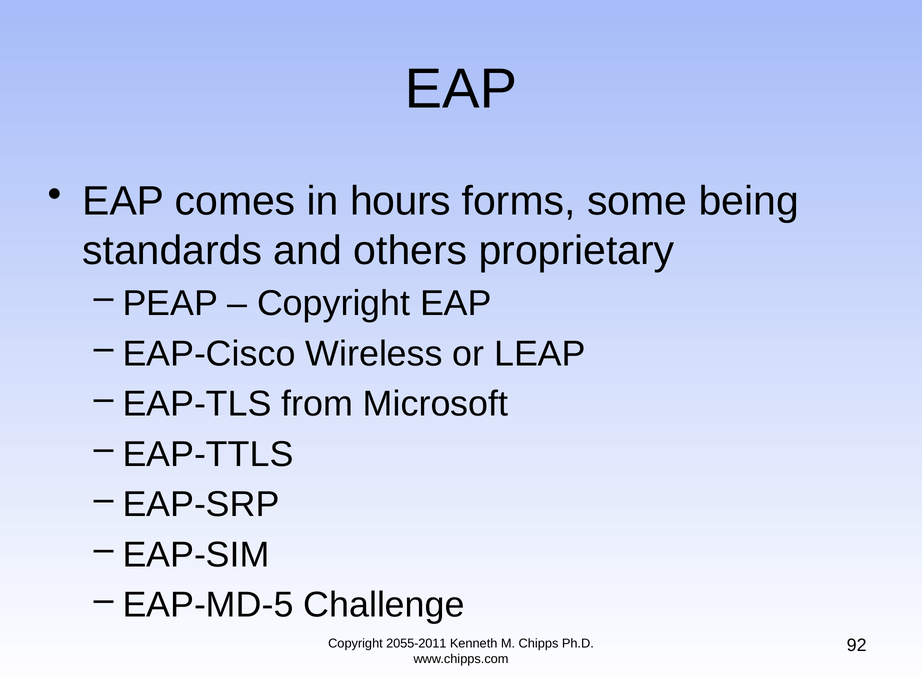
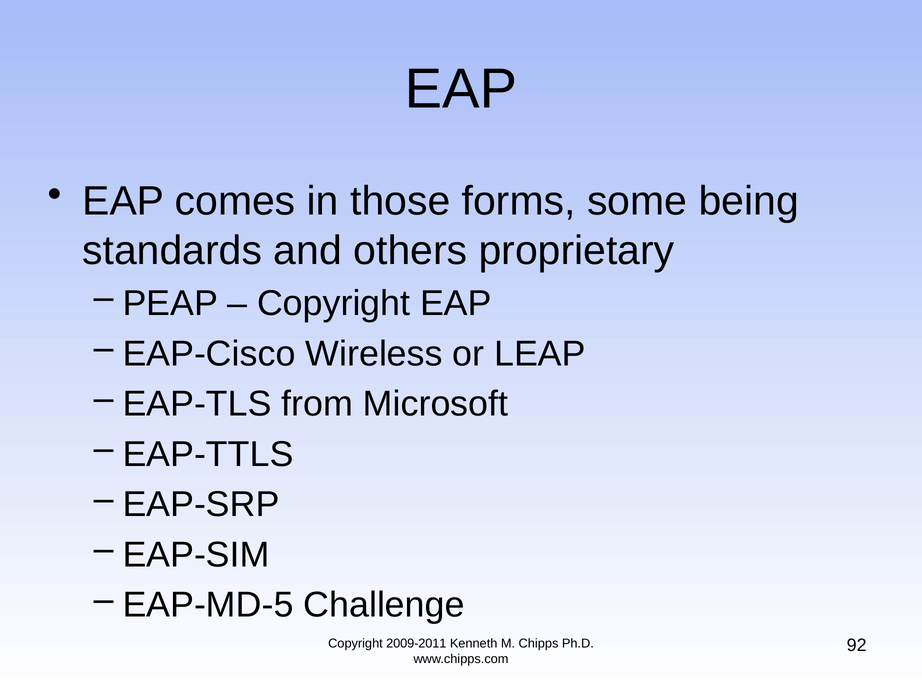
hours: hours -> those (400, 201)
2055-2011: 2055-2011 -> 2009-2011 (416, 643)
